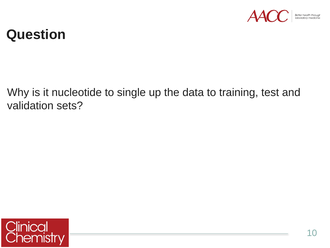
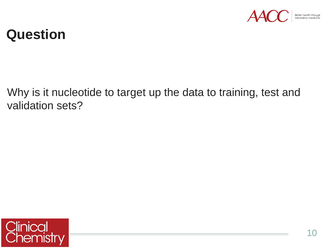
single: single -> target (131, 92)
